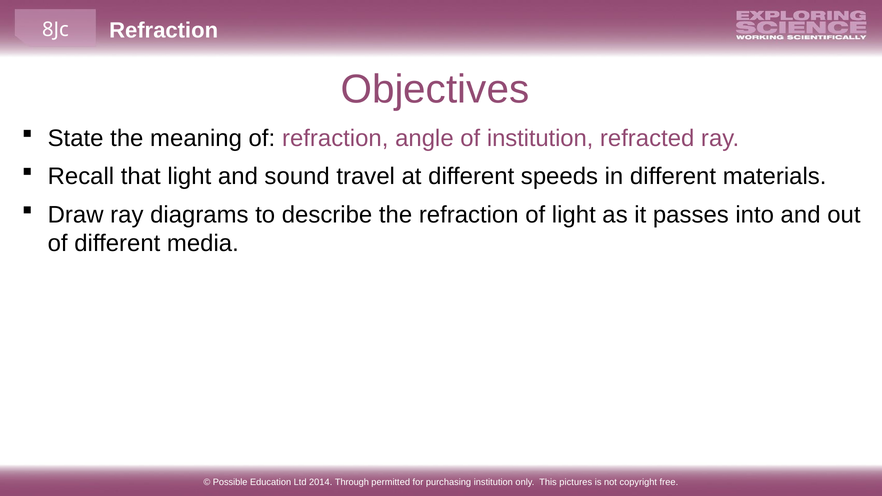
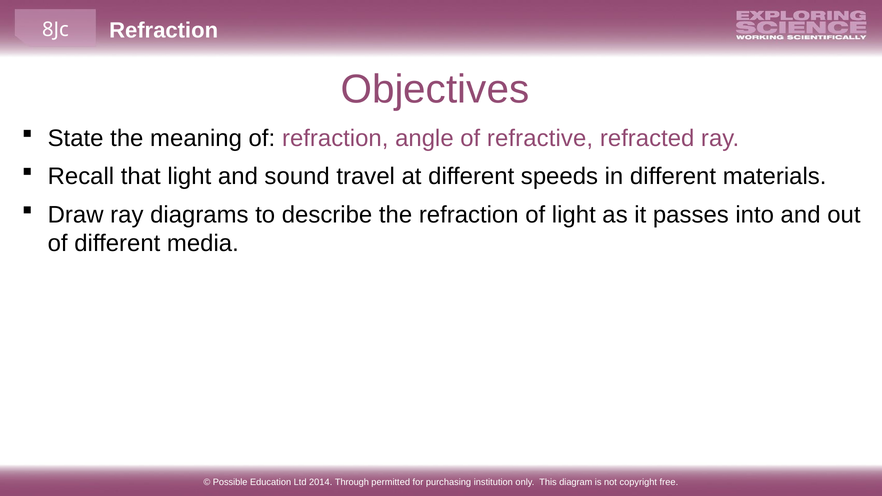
of institution: institution -> refractive (540, 138)
pictures: pictures -> diagram (576, 483)
